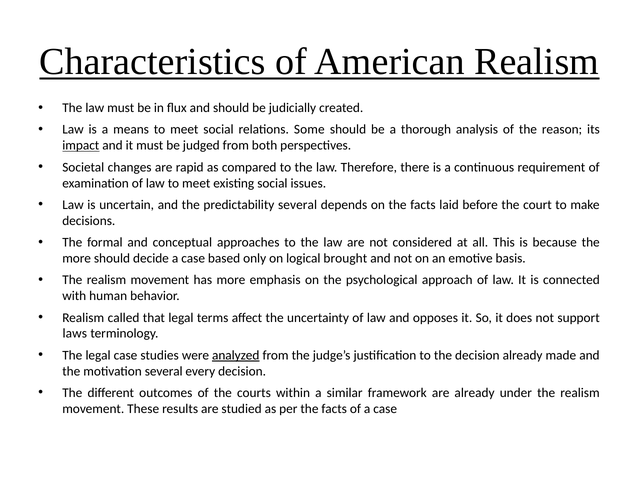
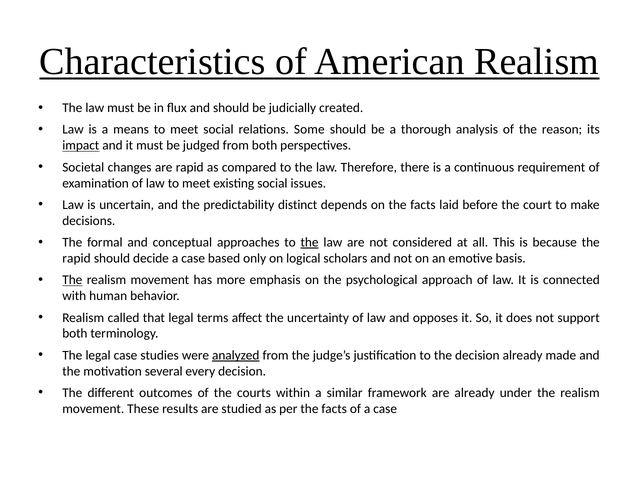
predictability several: several -> distinct (298, 205)
the underline: none -> present (310, 243)
more: more -> rapid (77, 259)
brought: brought -> scholars (345, 259)
The underline: none -> present (72, 280)
laws: laws -> both (75, 334)
